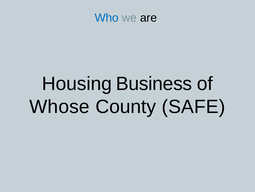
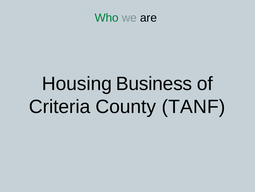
Who colour: blue -> green (107, 18)
Whose: Whose -> Criteria (60, 106)
SAFE: SAFE -> TANF (193, 106)
